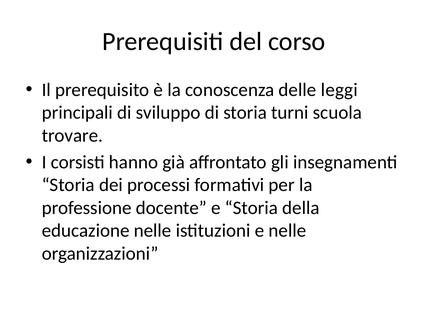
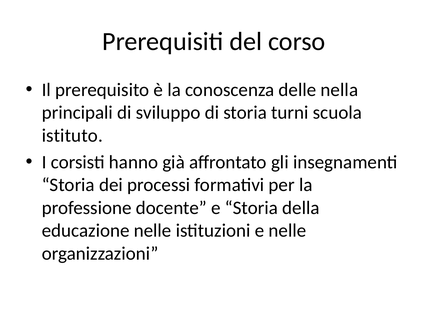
leggi: leggi -> nella (339, 90)
trovare: trovare -> istituto (72, 135)
